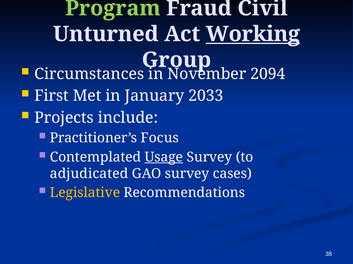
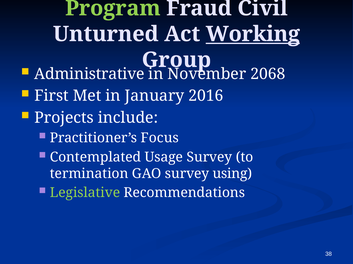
Circumstances: Circumstances -> Administrative (89, 74)
2094: 2094 -> 2068 (268, 74)
2033: 2033 -> 2016 (206, 96)
Usage underline: present -> none (164, 158)
adjudicated: adjudicated -> termination (89, 174)
cases: cases -> using (232, 174)
Legislative colour: yellow -> light green (85, 193)
